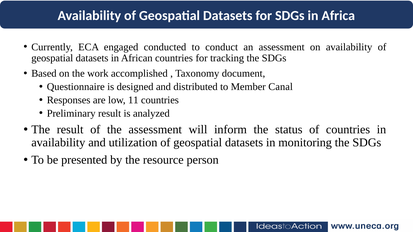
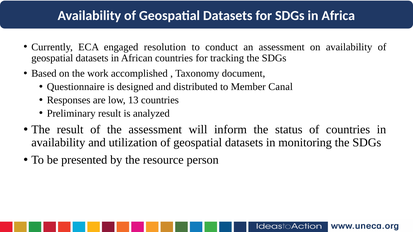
conducted: conducted -> resolution (165, 47)
11: 11 -> 13 (133, 100)
